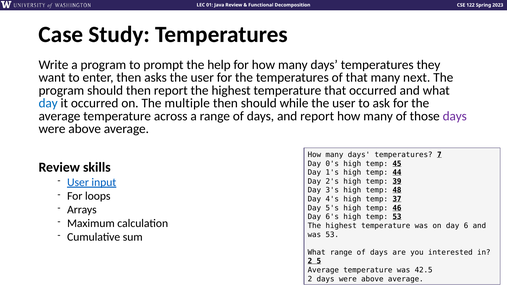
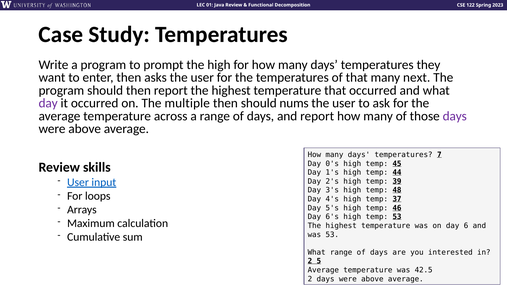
the help: help -> high (219, 65)
day colour: blue -> purple (48, 103)
while: while -> nums (294, 103)
